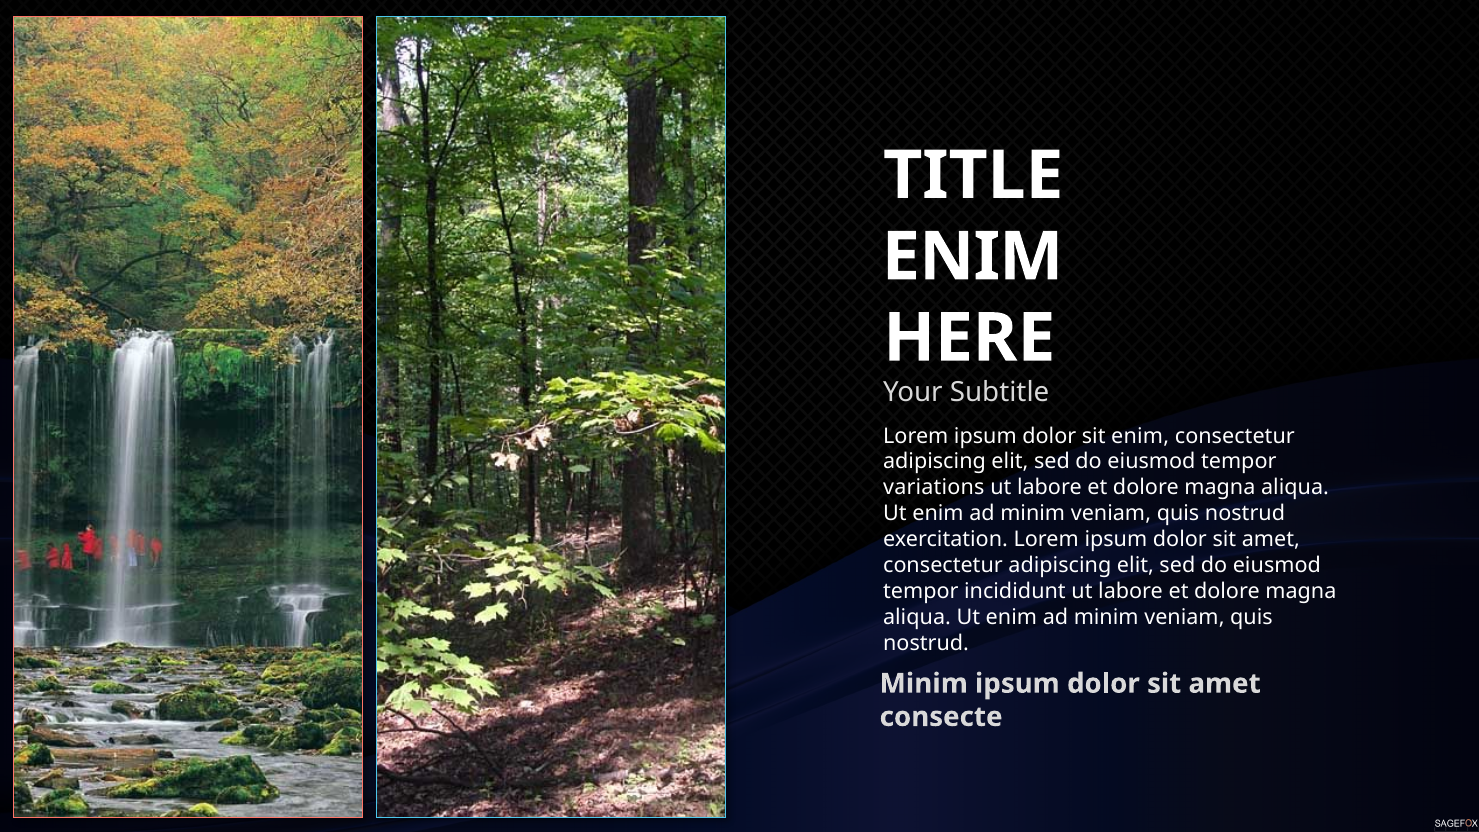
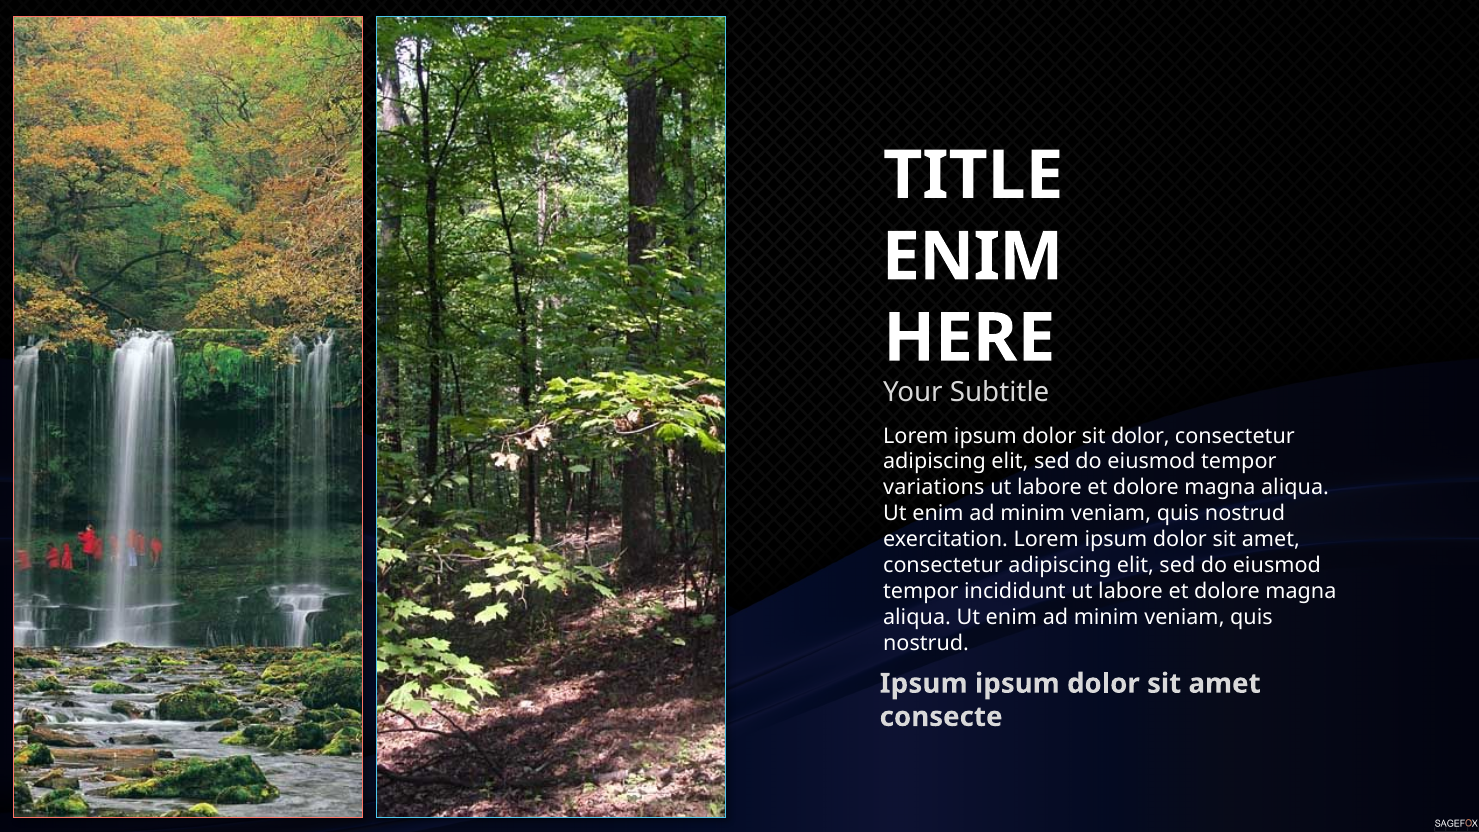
sit enim: enim -> dolor (1140, 436)
Minim: Minim -> Ipsum (924, 684)
